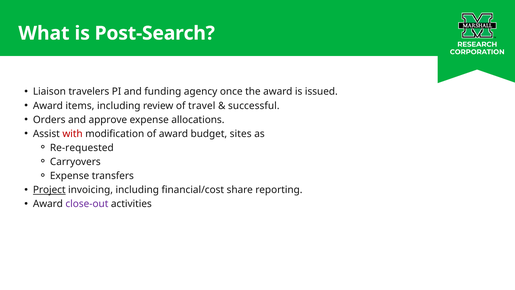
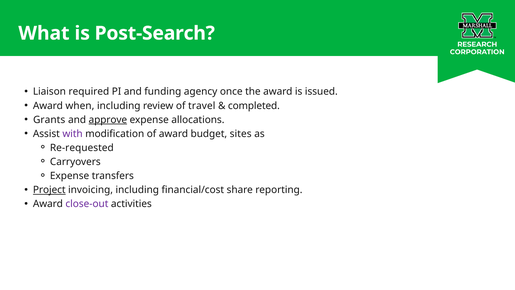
travelers: travelers -> required (89, 92)
items: items -> when (80, 106)
successful: successful -> completed (254, 106)
Orders: Orders -> Grants (49, 120)
approve underline: none -> present (108, 120)
with colour: red -> purple (73, 134)
